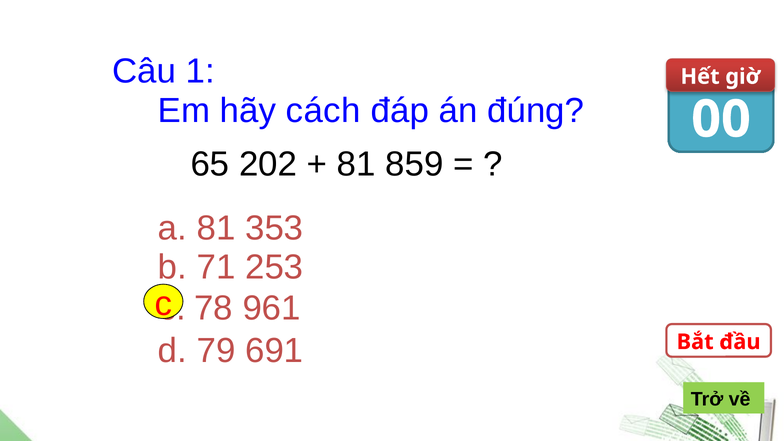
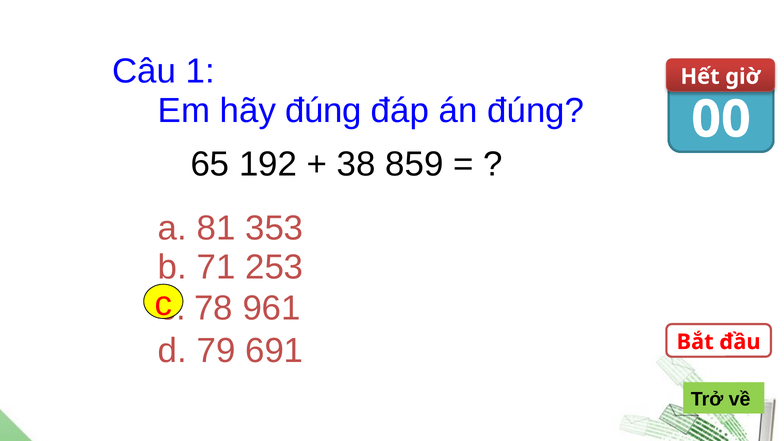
hãy cách: cách -> đúng (324, 111)
202: 202 -> 192 (268, 164)
81: 81 -> 38 (356, 164)
